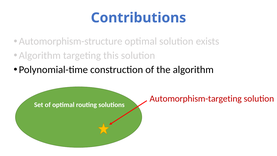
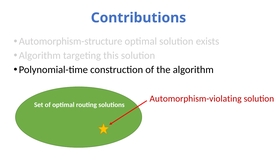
Automorphism-targeting: Automorphism-targeting -> Automorphism-violating (196, 99)
